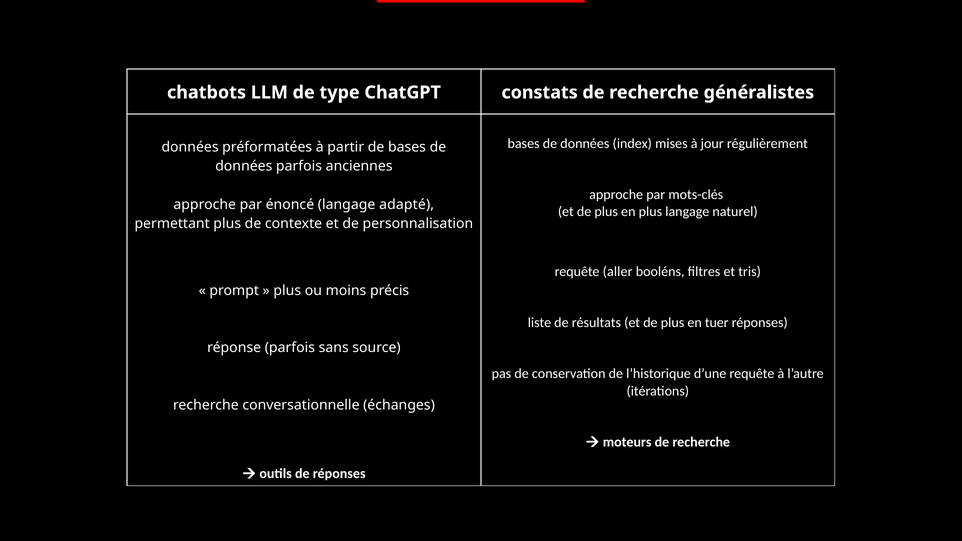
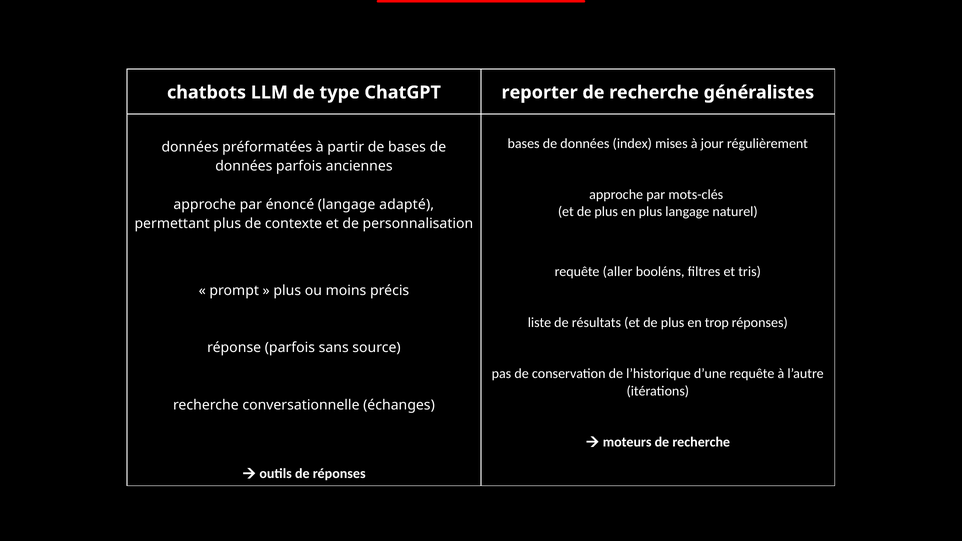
constats: constats -> reporter (540, 93)
tuer: tuer -> trop (717, 323)
